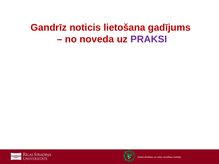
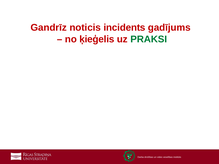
lietošana: lietošana -> incidents (124, 28)
noveda: noveda -> ķieģelis (97, 39)
PRAKSI colour: purple -> green (149, 39)
